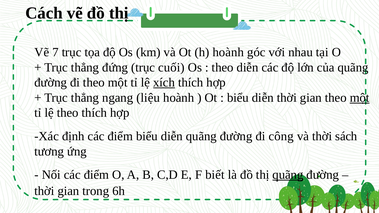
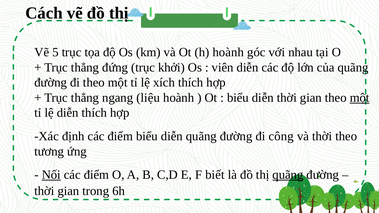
7: 7 -> 5 (55, 52)
cuối: cuối -> khởi (171, 67)
theo: theo -> viên (223, 67)
xích underline: present -> none (164, 83)
lệ theo: theo -> diễn (68, 113)
thời sách: sách -> theo (346, 136)
Nối underline: none -> present (51, 175)
